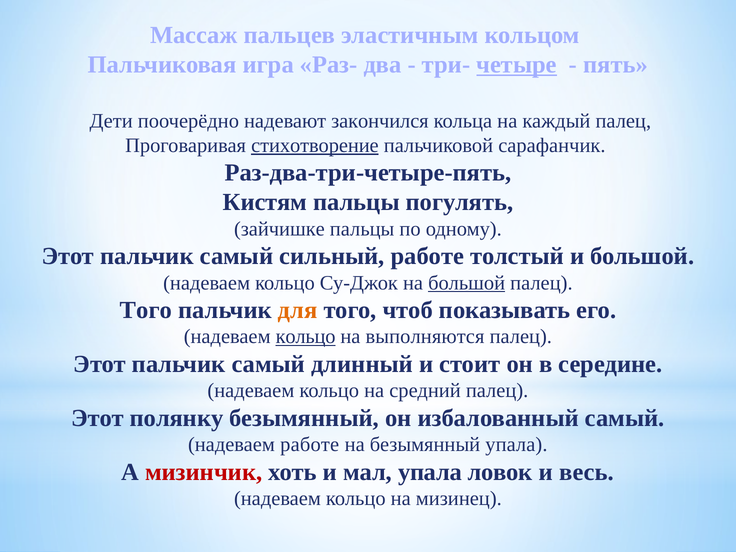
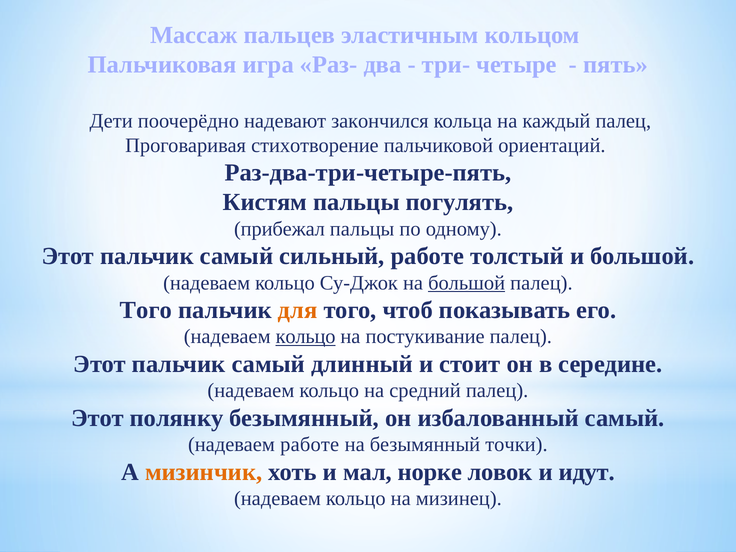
четыре underline: present -> none (517, 65)
стихотворение underline: present -> none (315, 145)
сарафанчик: сарафанчик -> ориентаций (552, 145)
зайчишке: зайчишке -> прибежал (279, 229)
выполняются: выполняются -> постукивание (425, 337)
безымянный упала: упала -> точки (516, 445)
мизинчик colour: red -> orange (204, 472)
мал упала: упала -> норке (430, 472)
весь: весь -> идут (587, 472)
